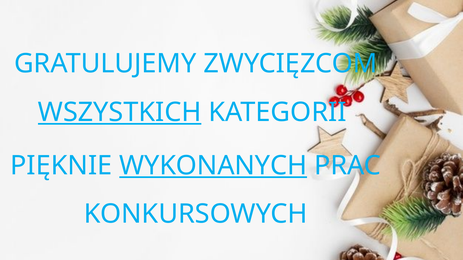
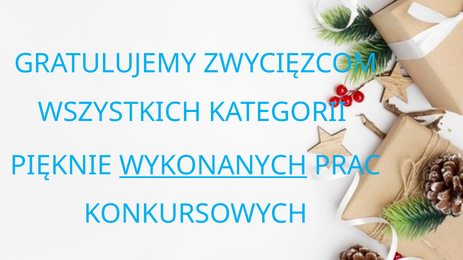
WSZYSTKICH underline: present -> none (120, 112)
